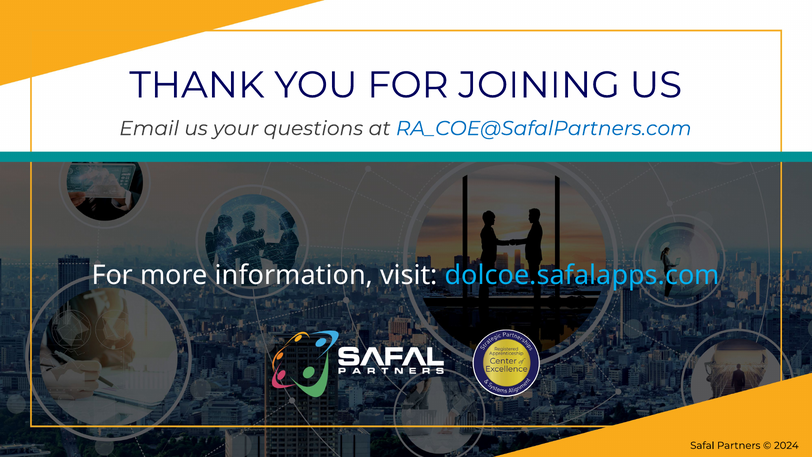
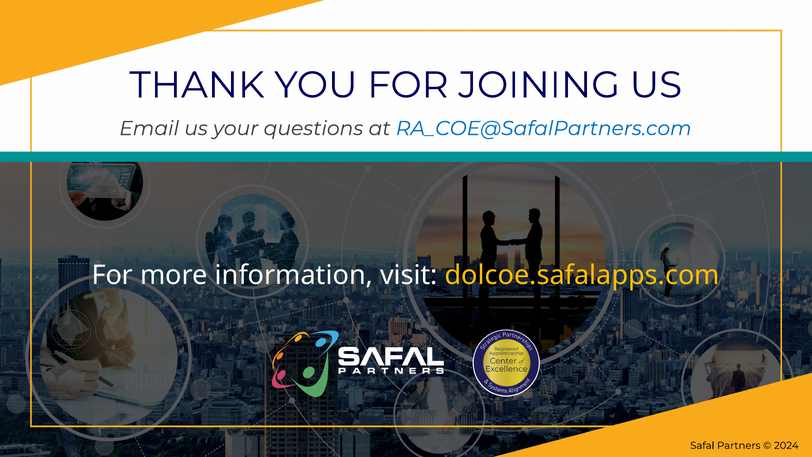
dolcoe.safalapps.com colour: light blue -> yellow (582, 275)
